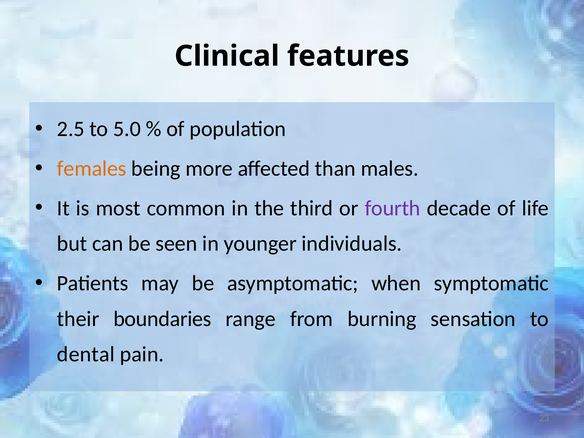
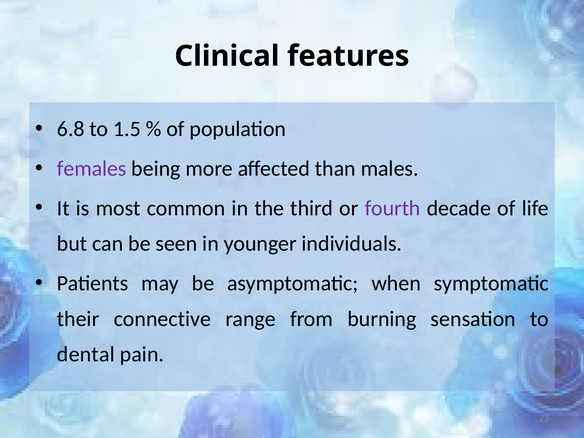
2.5: 2.5 -> 6.8 (71, 129)
5.0: 5.0 -> 1.5 (127, 129)
females colour: orange -> purple (92, 169)
boundaries: boundaries -> connective (162, 319)
